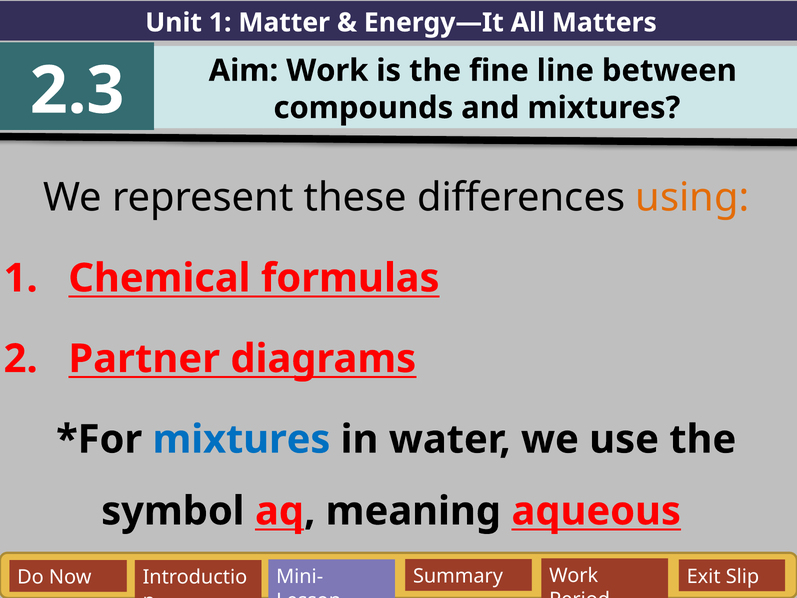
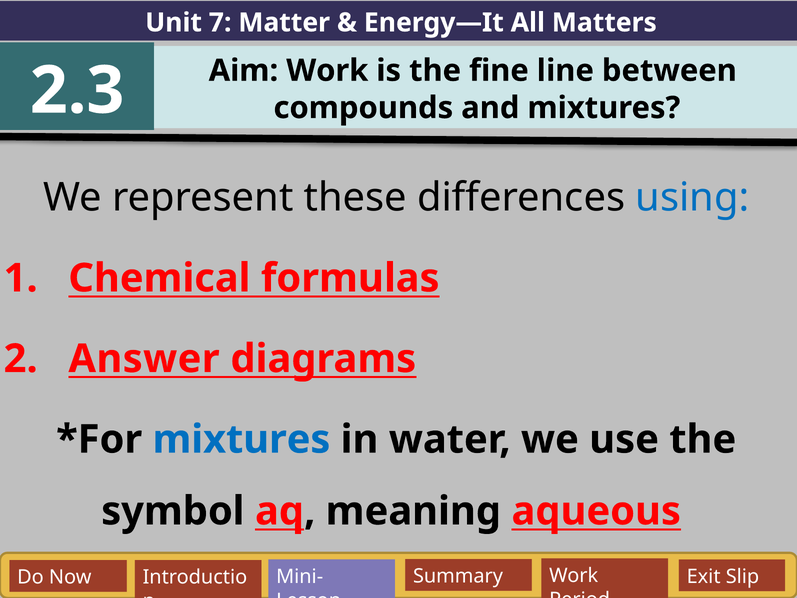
Unit 1: 1 -> 7 (220, 23)
using colour: orange -> blue (692, 198)
Partner: Partner -> Answer (144, 359)
